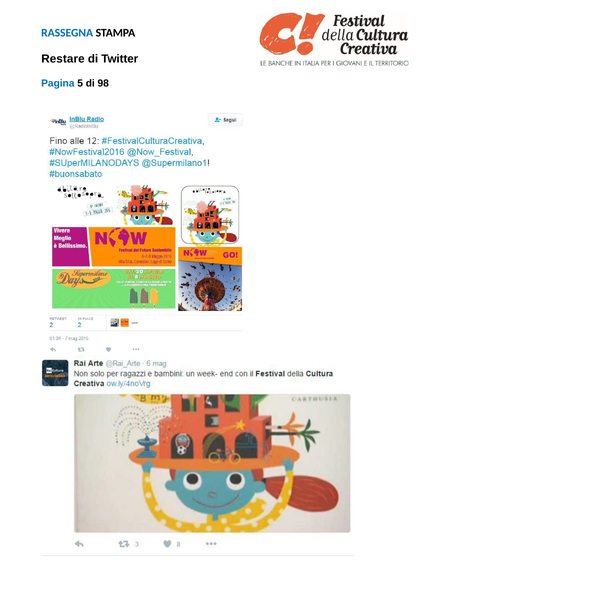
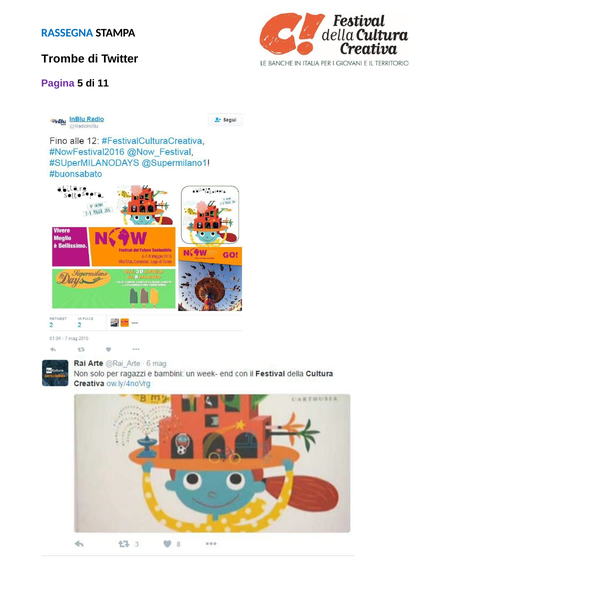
Restare: Restare -> Trombe (63, 59)
Pagina colour: blue -> purple (58, 83)
98: 98 -> 11 (103, 83)
